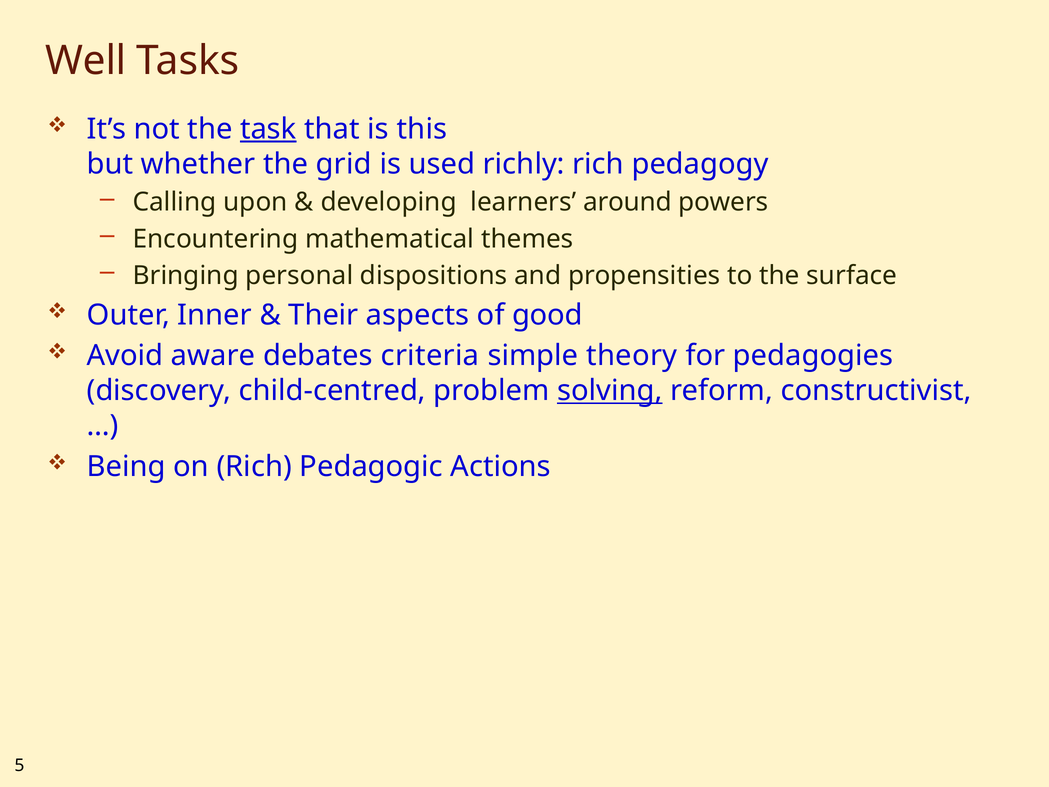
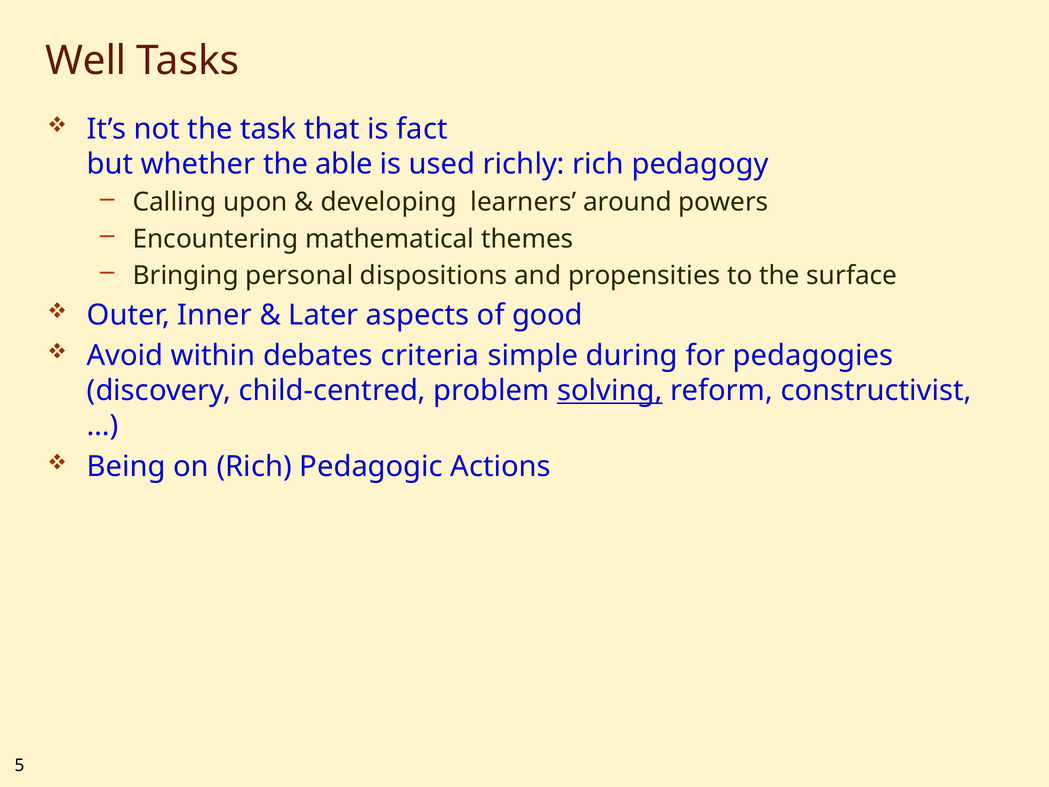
task underline: present -> none (268, 129)
this: this -> fact (422, 129)
grid: grid -> able (344, 164)
Their: Their -> Later (323, 315)
aware: aware -> within (213, 356)
theory: theory -> during (632, 356)
